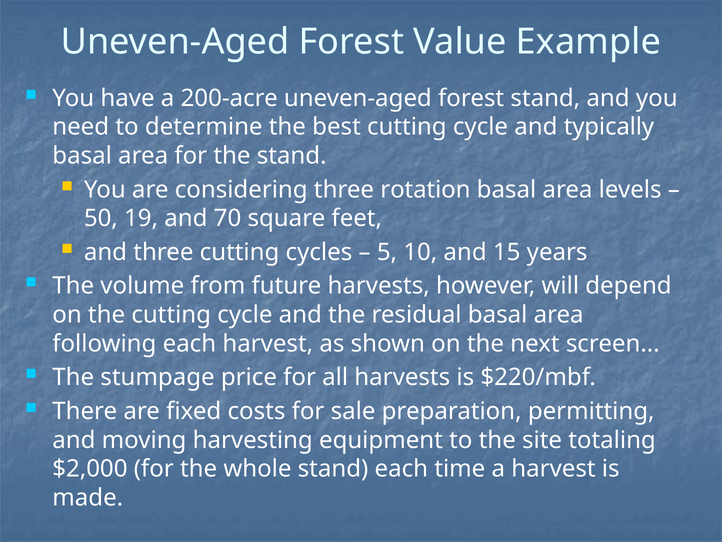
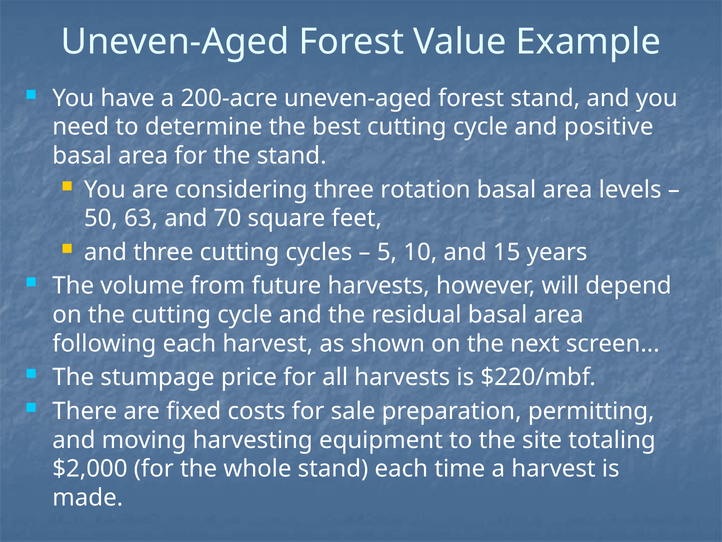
typically: typically -> positive (609, 127)
19: 19 -> 63 (141, 218)
